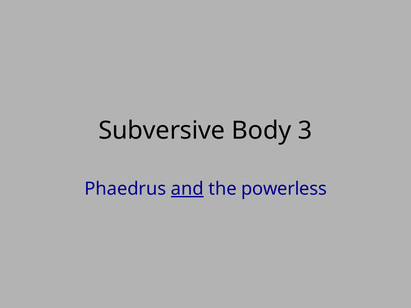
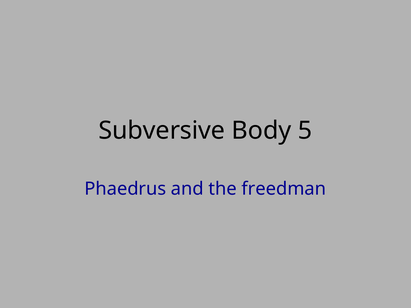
3: 3 -> 5 (305, 131)
and underline: present -> none (187, 189)
powerless: powerless -> freedman (284, 189)
